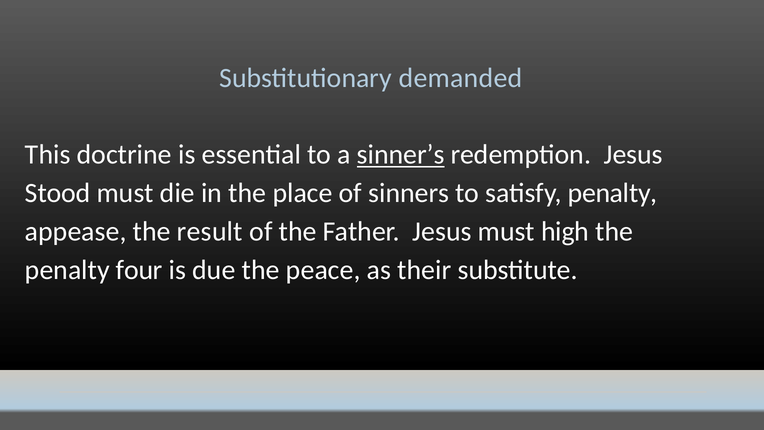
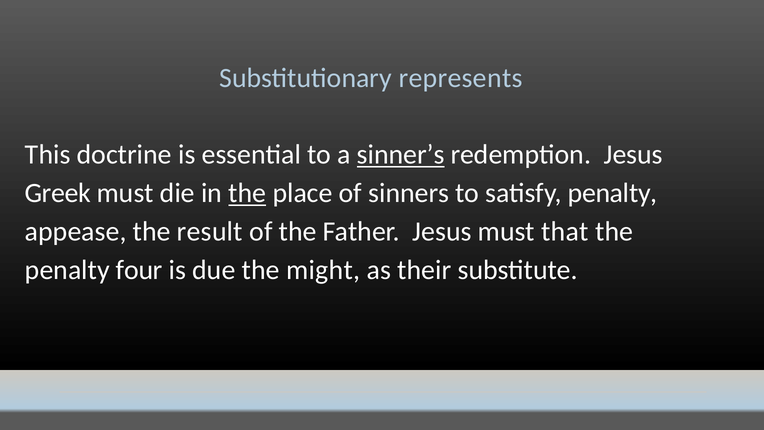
demanded: demanded -> represents (461, 78)
Stood: Stood -> Greek (58, 193)
the underline: none -> present (247, 193)
high: high -> that (565, 232)
peace: peace -> might (323, 270)
